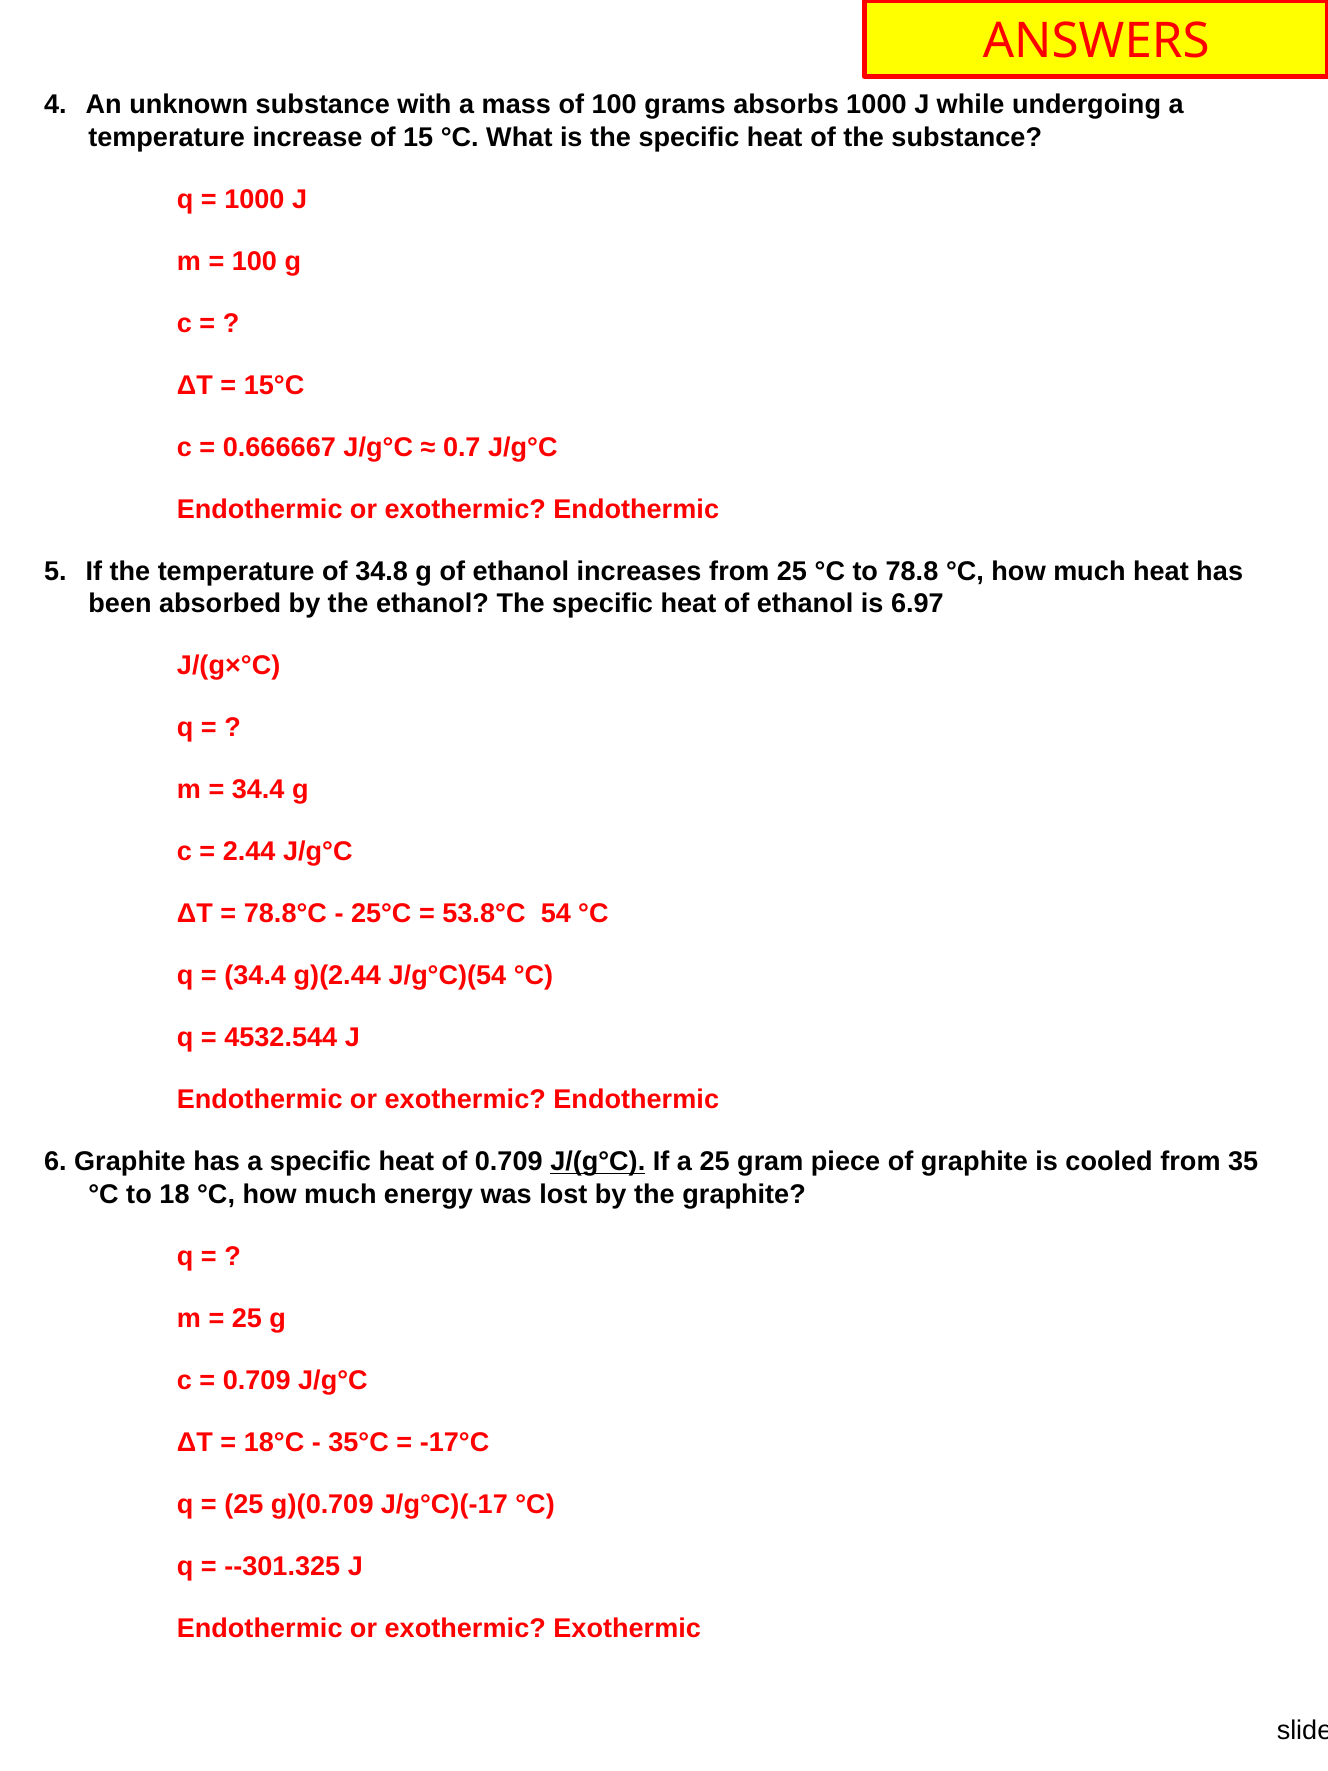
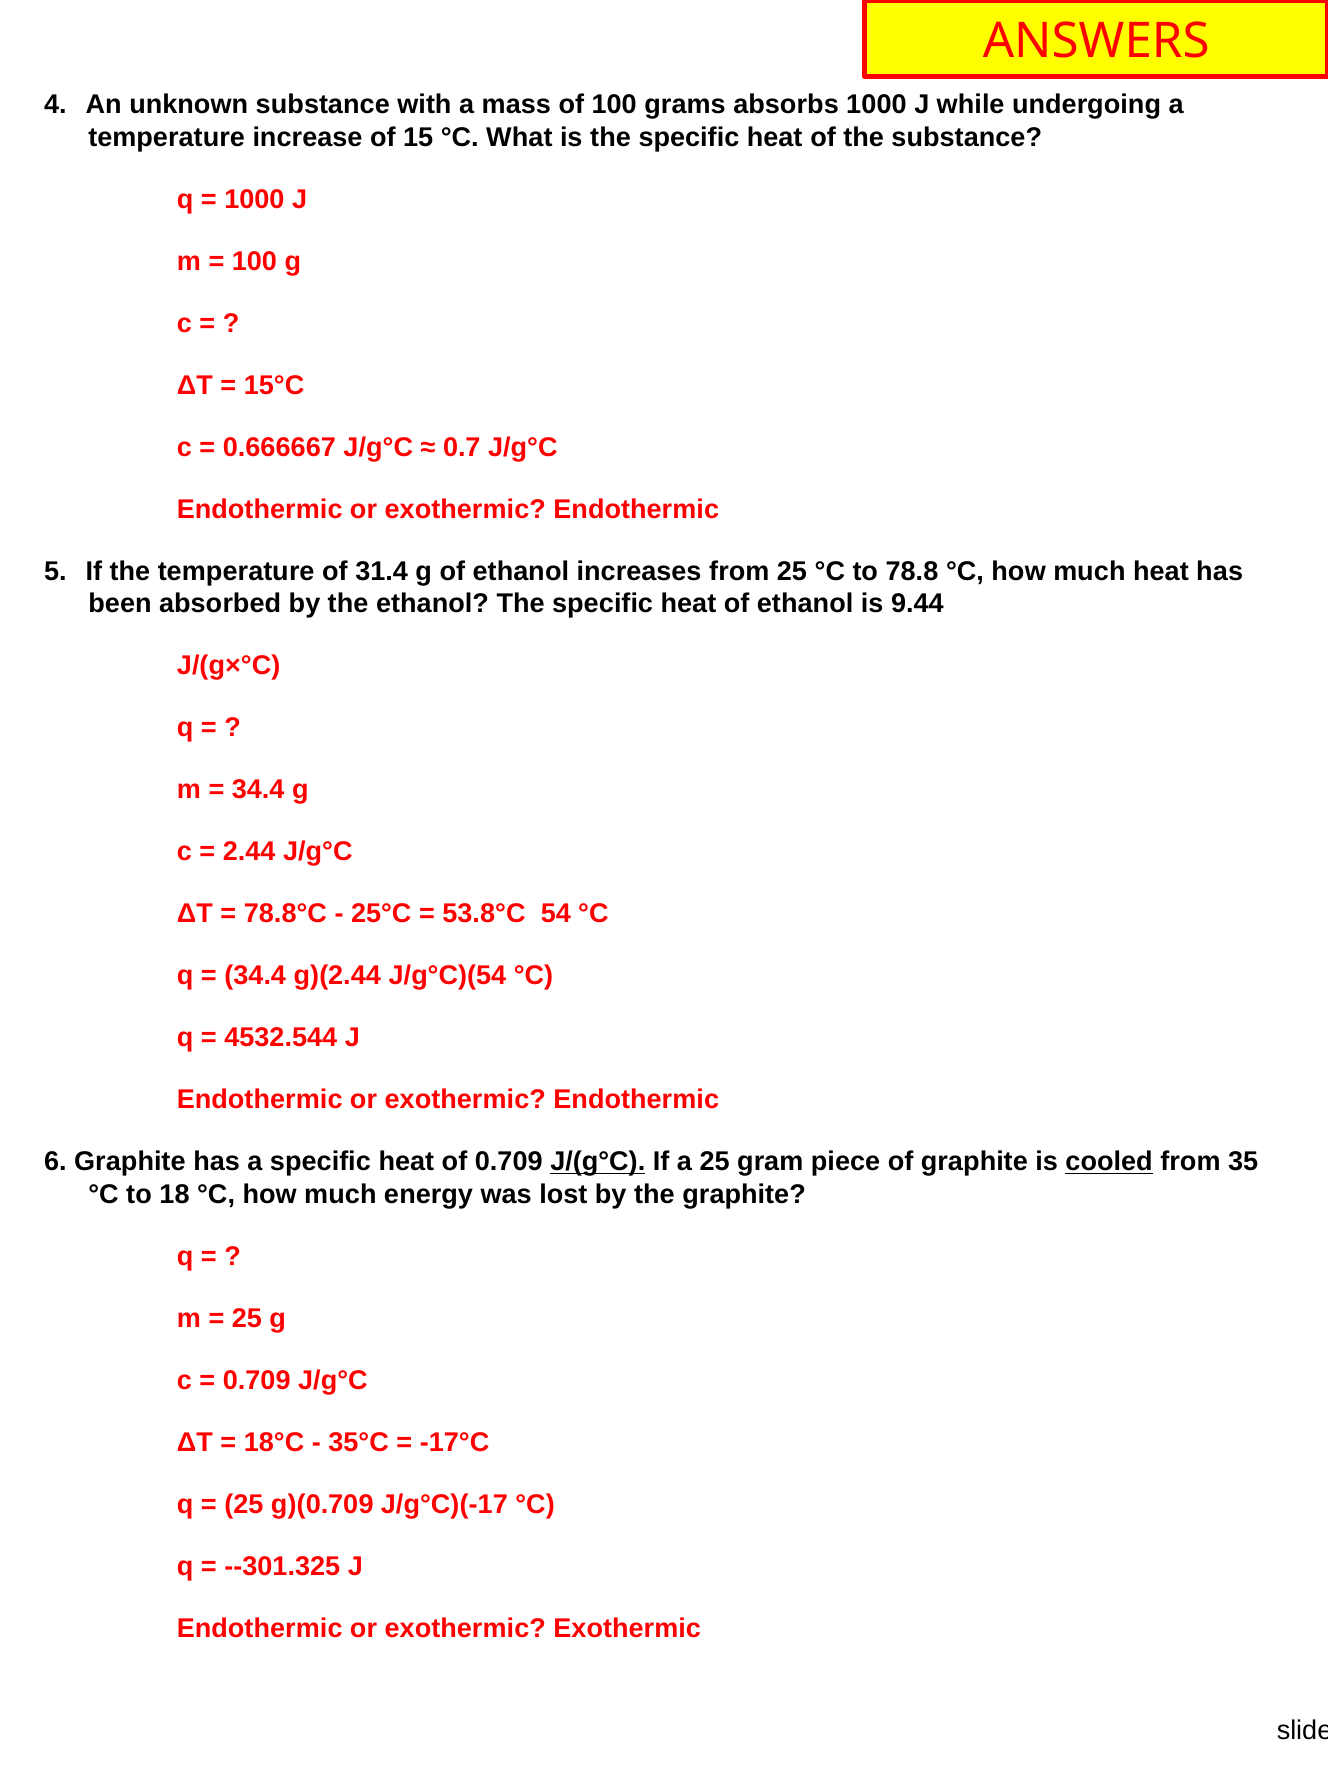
34.8: 34.8 -> 31.4 (382, 571)
6.97: 6.97 -> 9.44 (917, 604)
cooled underline: none -> present (1109, 1162)
